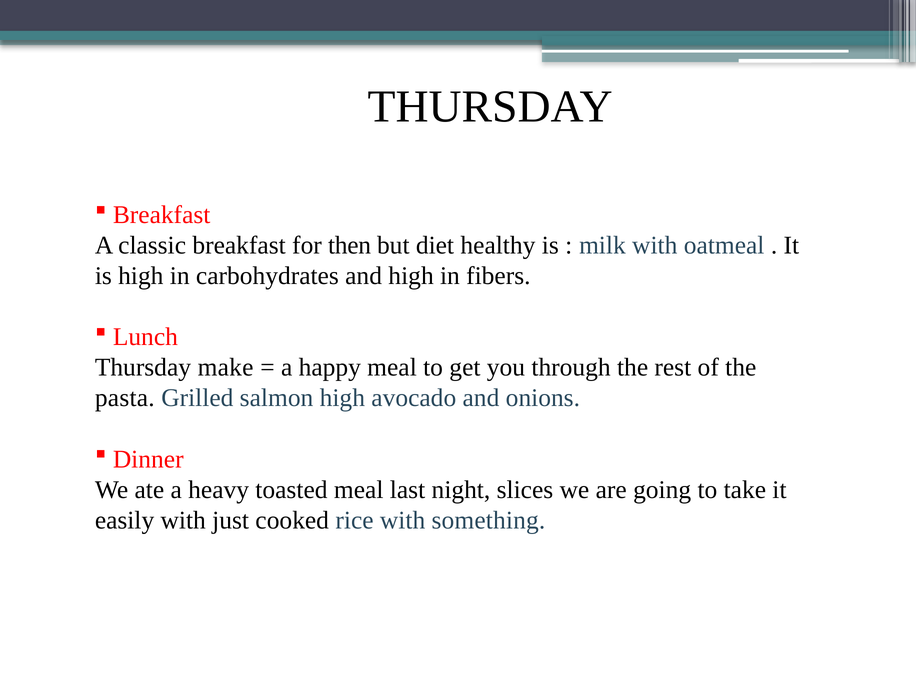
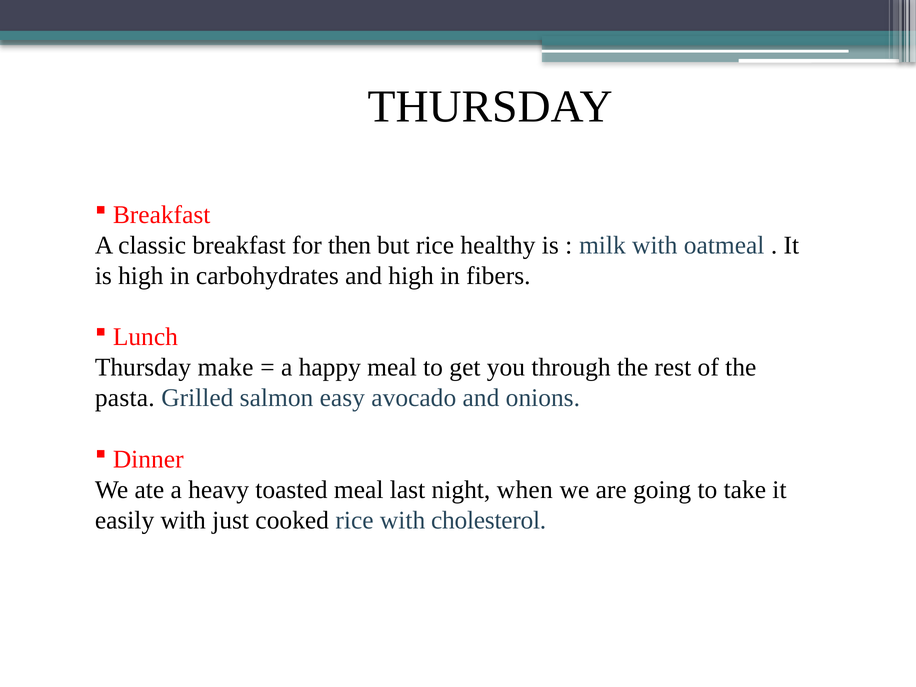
but diet: diet -> rice (435, 245)
salmon high: high -> easy (342, 398)
slices: slices -> when (525, 490)
something: something -> cholesterol (489, 520)
